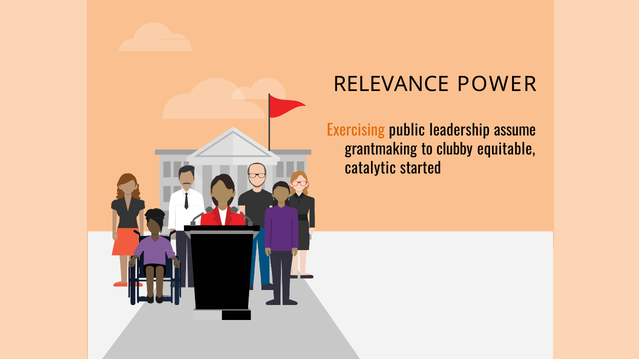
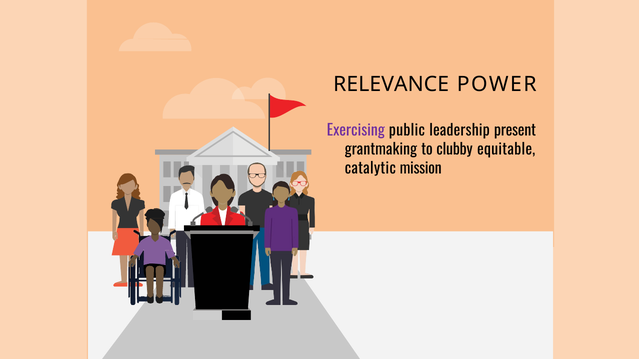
Exercising colour: orange -> purple (356, 131)
assume: assume -> present (515, 131)
started: started -> mission (421, 169)
